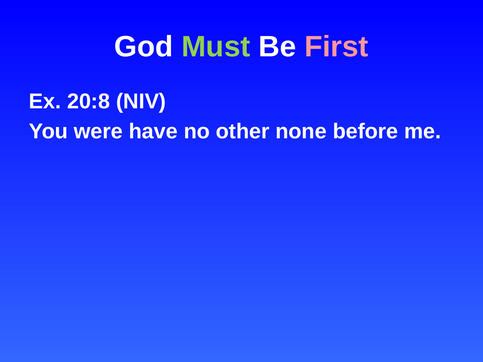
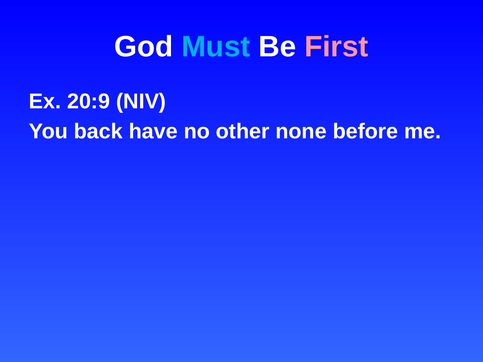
Must colour: light green -> light blue (216, 47)
20:8: 20:8 -> 20:9 (89, 101)
were: were -> back (98, 131)
